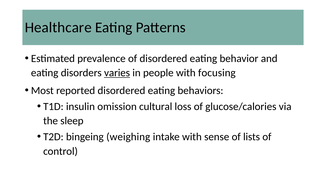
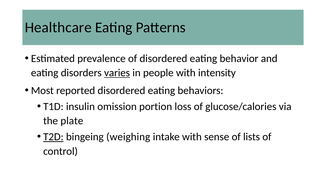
focusing: focusing -> intensity (217, 73)
cultural: cultural -> portion (156, 107)
sleep: sleep -> plate (72, 121)
T2D underline: none -> present (53, 137)
